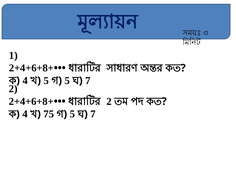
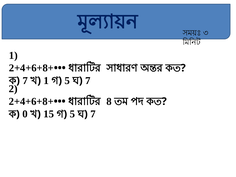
4: 4 -> 7 (25, 81)
5: 5 -> 1 (46, 81)
2: 2 -> 8 (109, 101)
4: 4 -> 0 (25, 114)
75: 75 -> 15 (49, 114)
